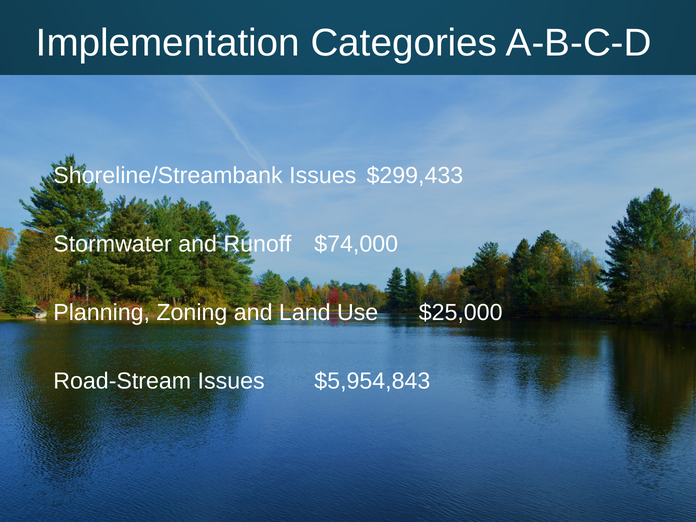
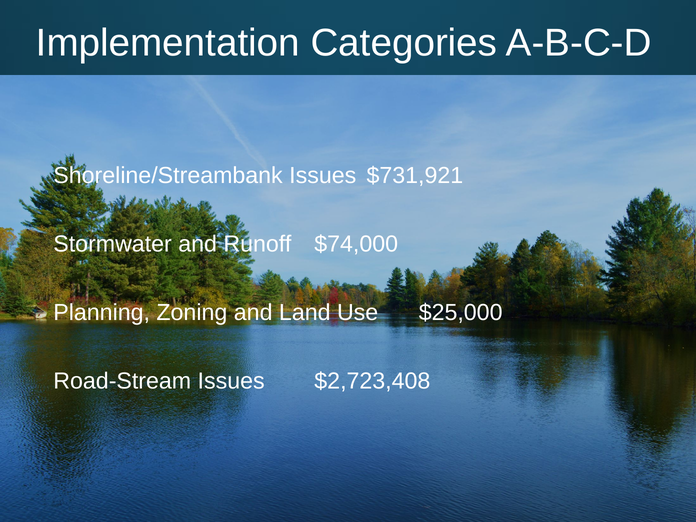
$299,433: $299,433 -> $731,921 (415, 176)
$5,954,843: $5,954,843 -> $2,723,408 (372, 381)
